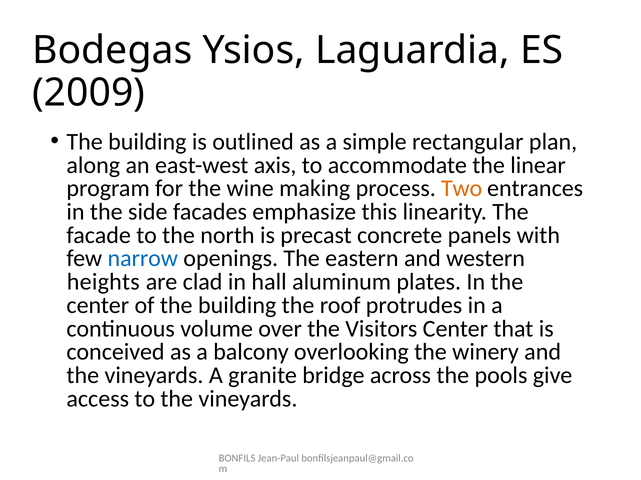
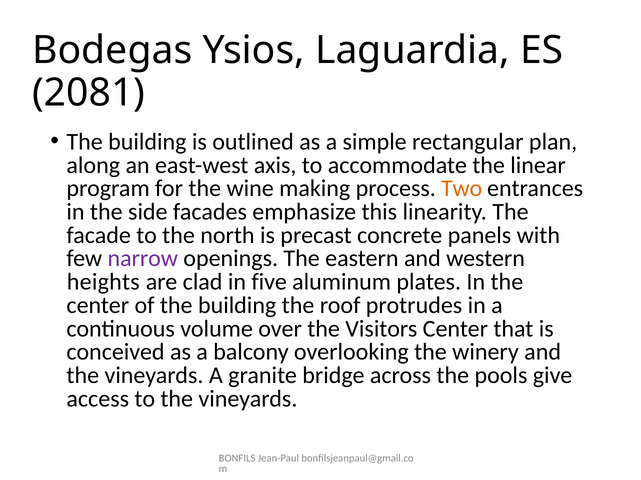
2009: 2009 -> 2081 (89, 93)
narrow colour: blue -> purple (143, 259)
hall: hall -> five (269, 282)
